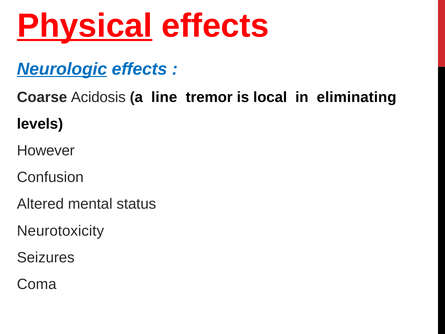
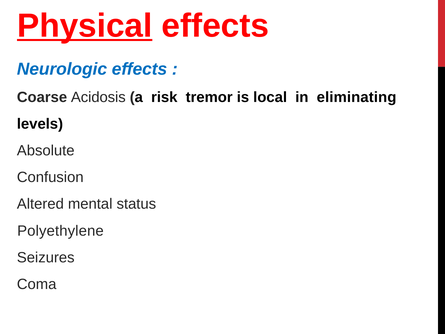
Neurologic underline: present -> none (62, 69)
line: line -> risk (164, 97)
However: However -> Absolute (46, 151)
Neurotoxicity: Neurotoxicity -> Polyethylene (60, 231)
